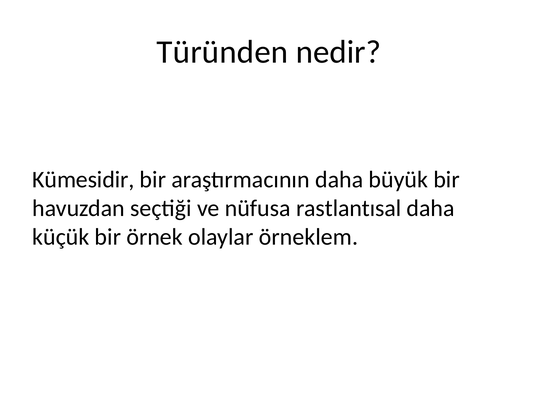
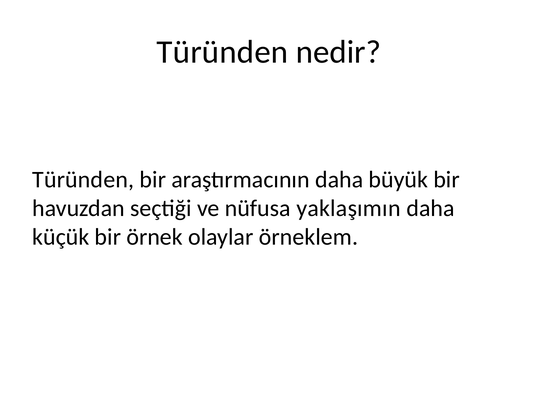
Kümesidir: Kümesidir -> Türünden (83, 180)
rastlantısal: rastlantısal -> yaklaşımın (349, 209)
